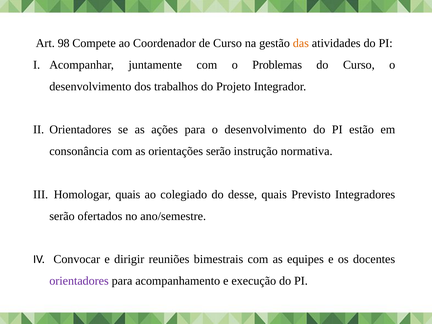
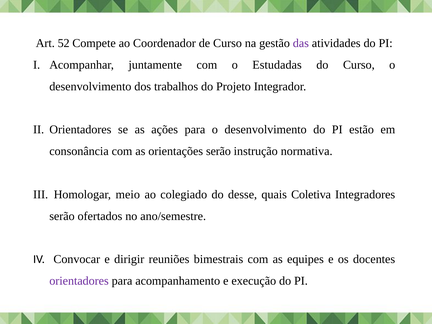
98: 98 -> 52 (64, 43)
das colour: orange -> purple (301, 43)
Problemas: Problemas -> Estudadas (277, 65)
Homologar quais: quais -> meio (128, 194)
Previsto: Previsto -> Coletiva (311, 194)
